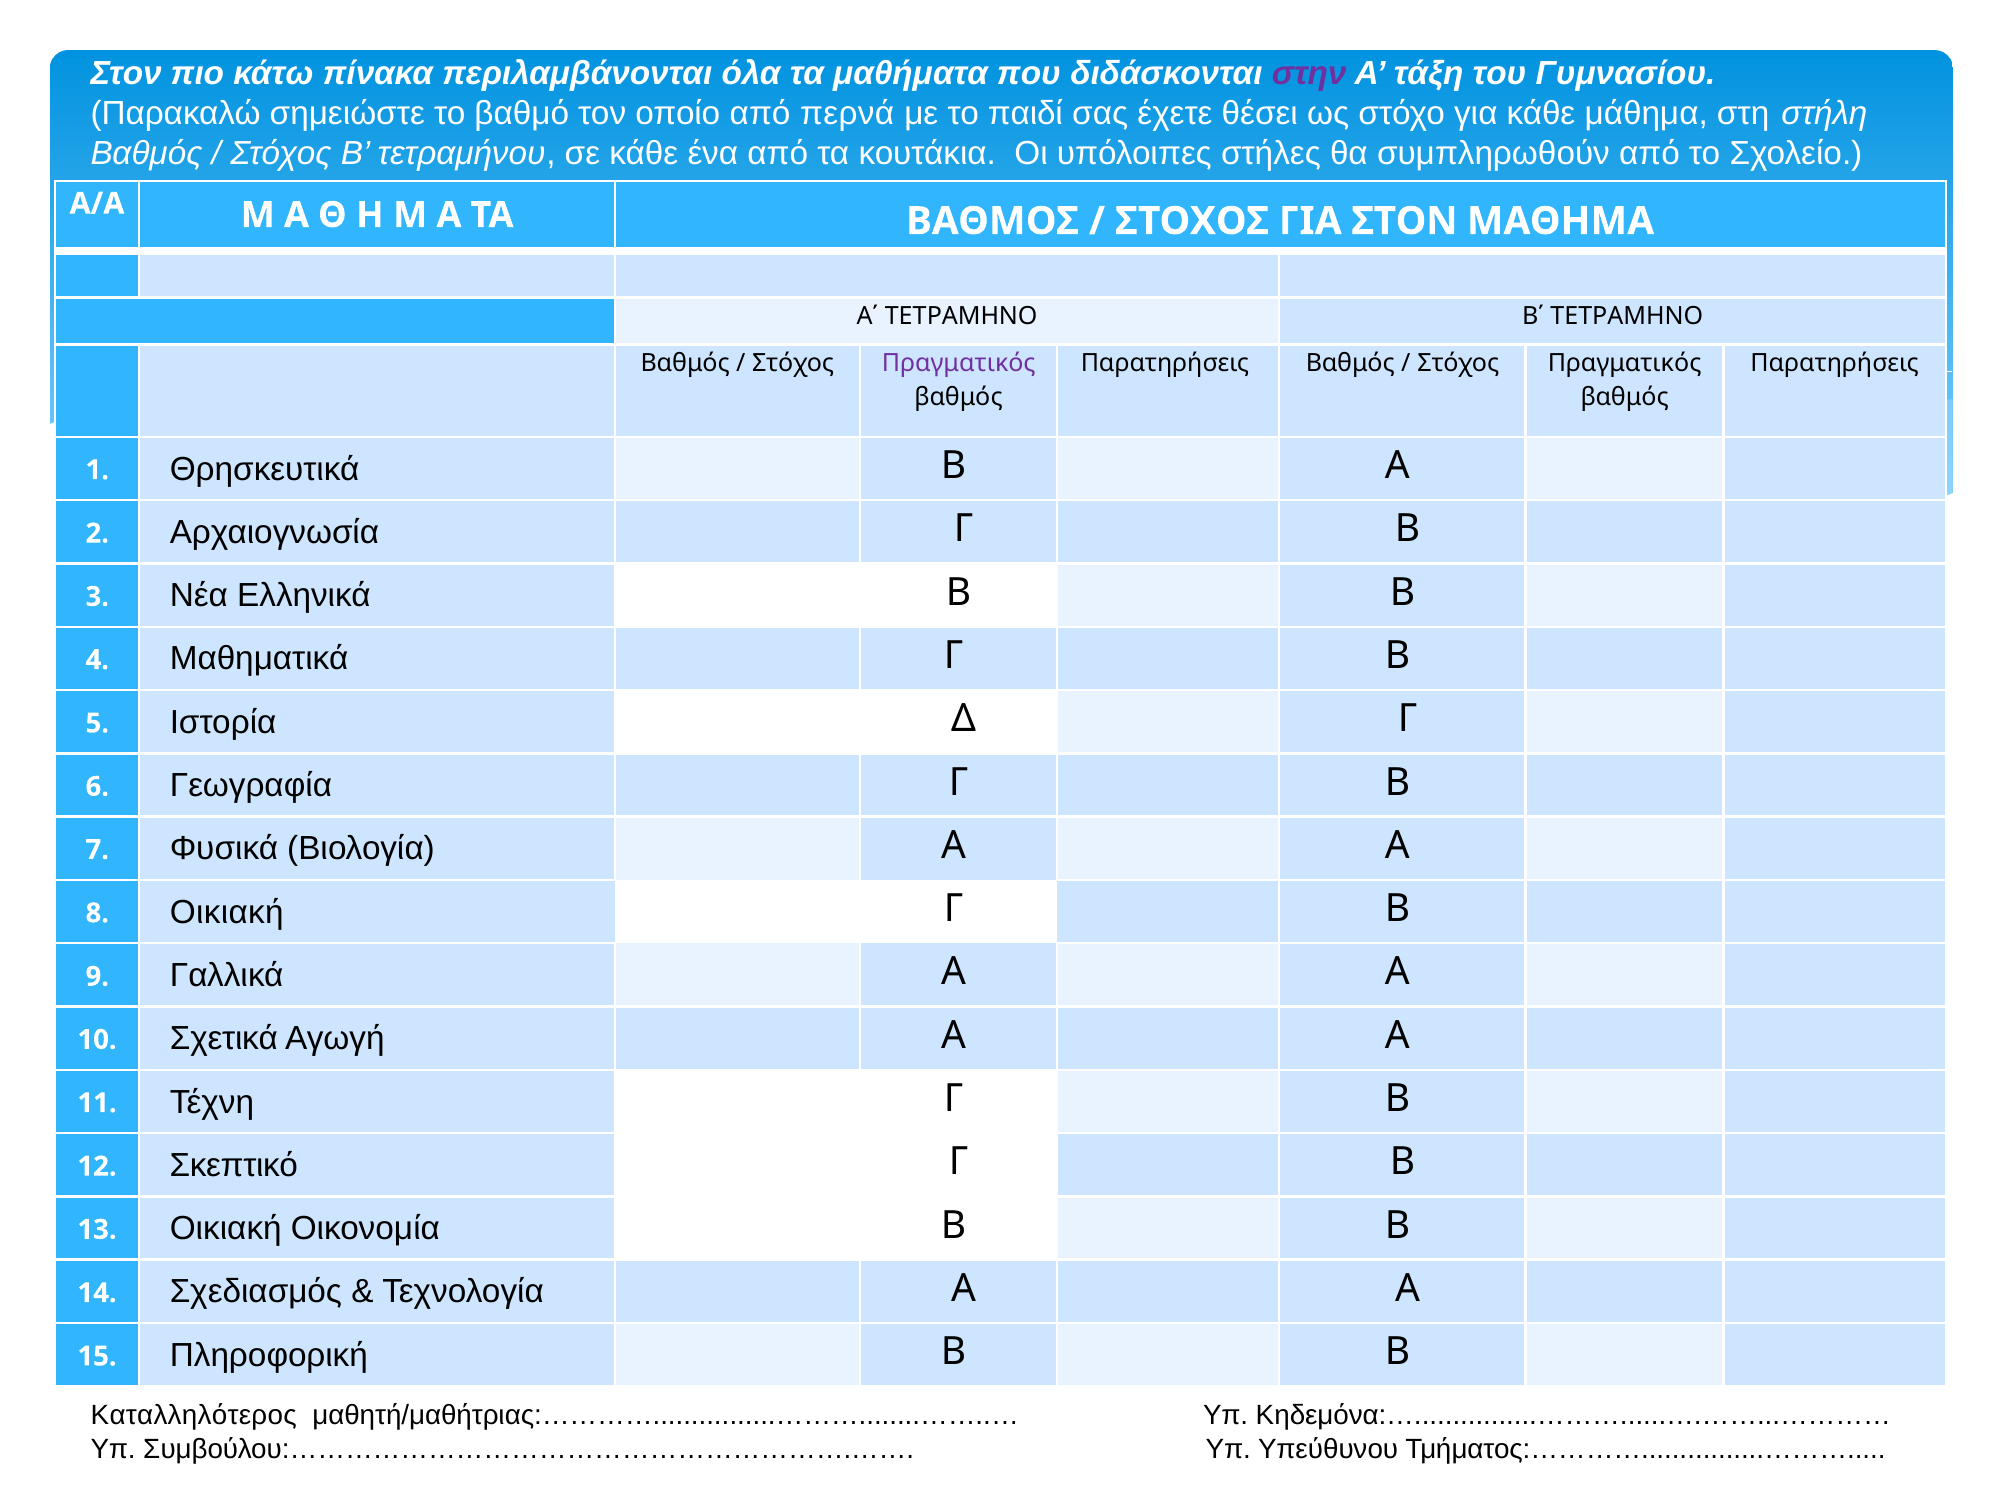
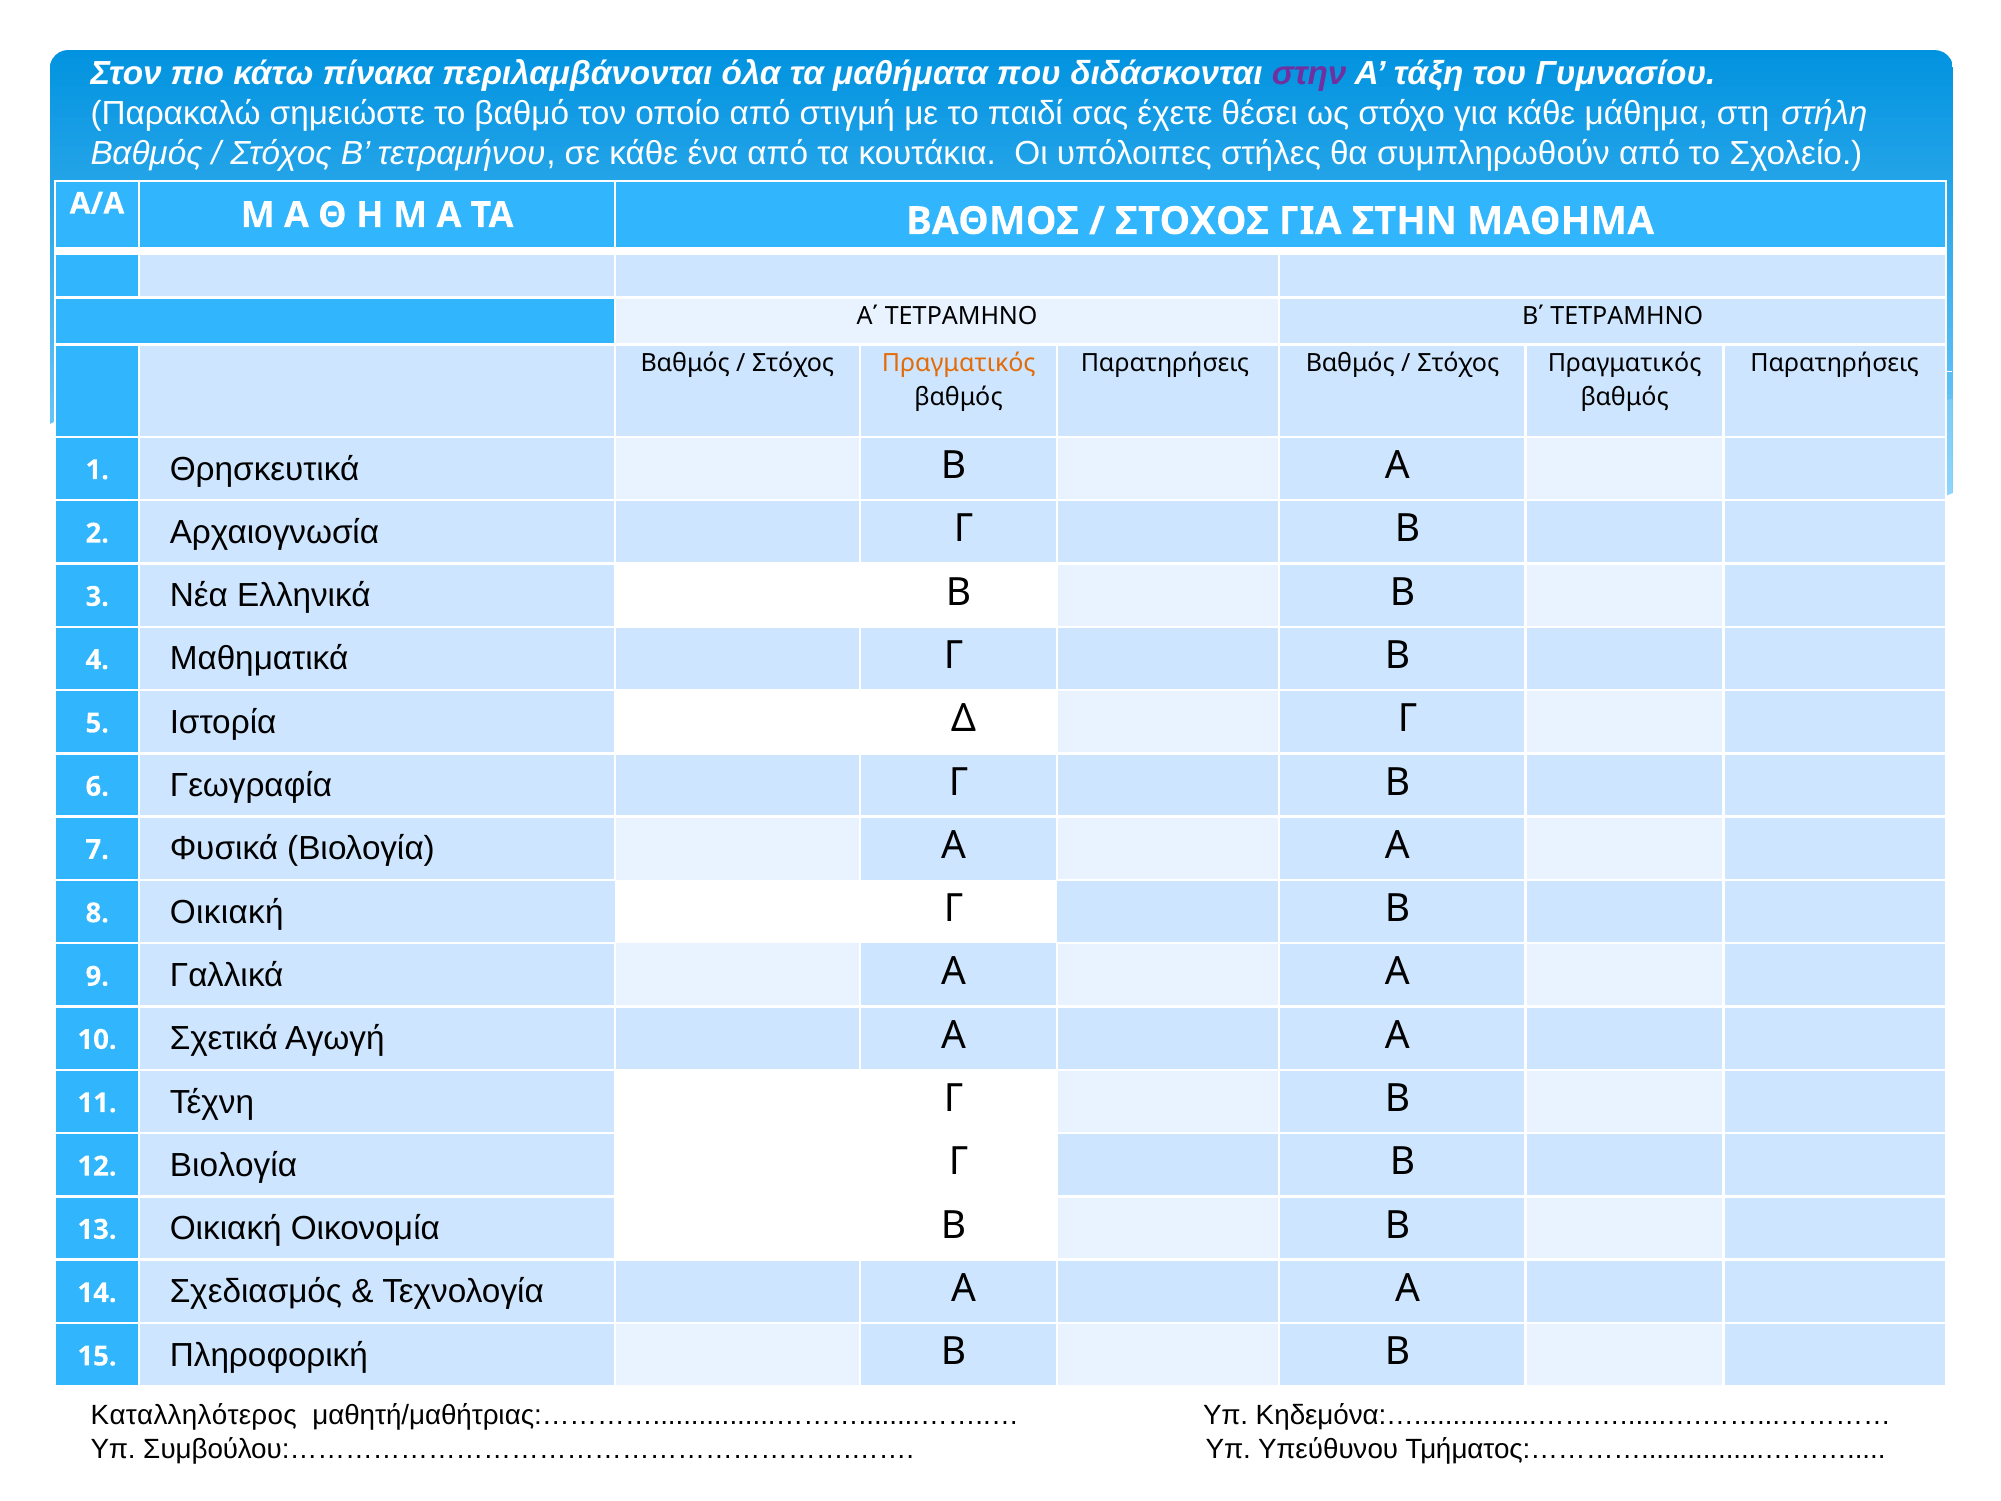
περνά: περνά -> στιγμή (847, 113)
ΓΙΑ ΣΤΟΝ: ΣΤΟΝ -> ΣΤΗΝ (1404, 221)
Πραγματικός colour: purple -> orange (959, 363)
12 Σκεπτικό: Σκεπτικό -> Βιολογία (234, 1165)
